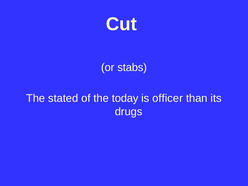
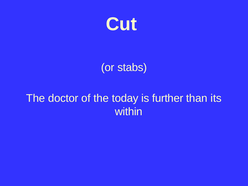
stated: stated -> doctor (63, 98)
officer: officer -> further (168, 98)
drugs: drugs -> within (129, 112)
